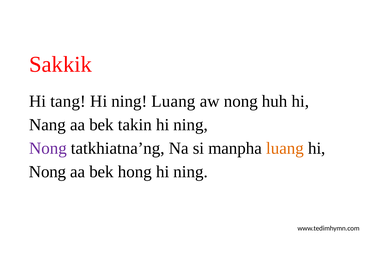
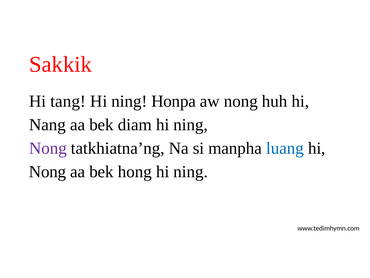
ning Luang: Luang -> Honpa (174, 101)
takin: takin -> diam (135, 124)
luang colour: orange -> blue (285, 148)
